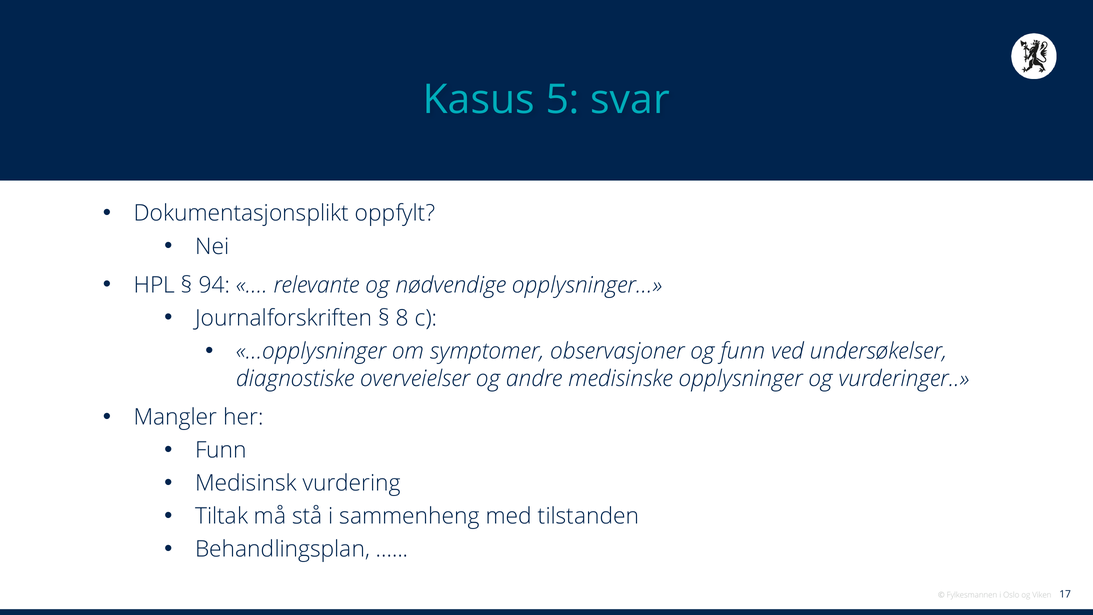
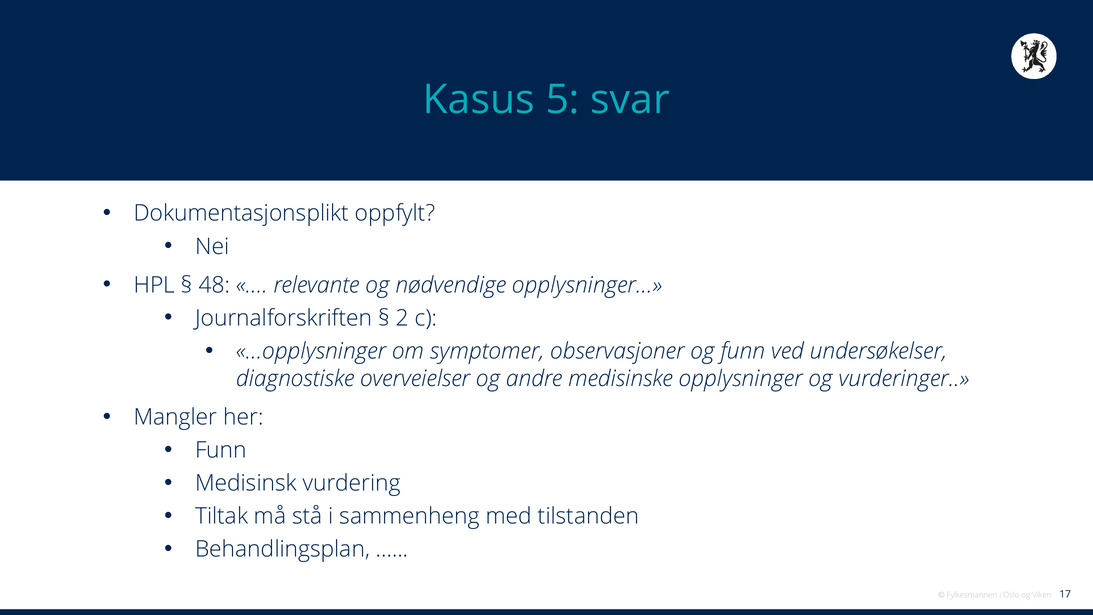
94: 94 -> 48 (214, 285)
8: 8 -> 2 (402, 318)
